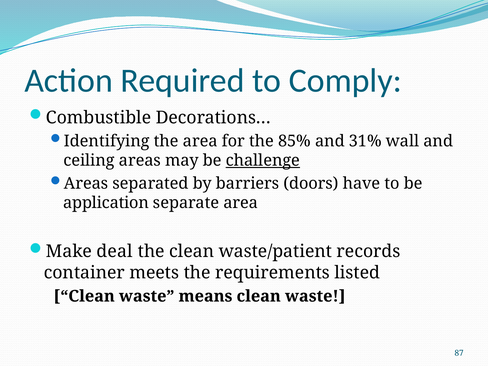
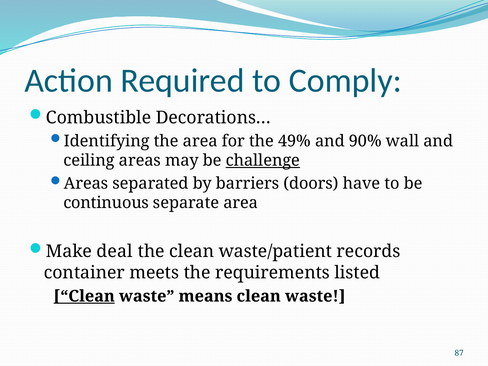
85%: 85% -> 49% (294, 141)
31%: 31% -> 90% (365, 141)
application: application -> continuous (106, 203)
Clean underline: none -> present (84, 296)
